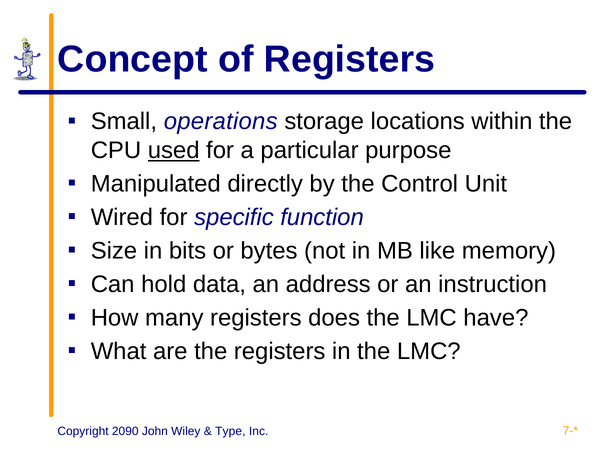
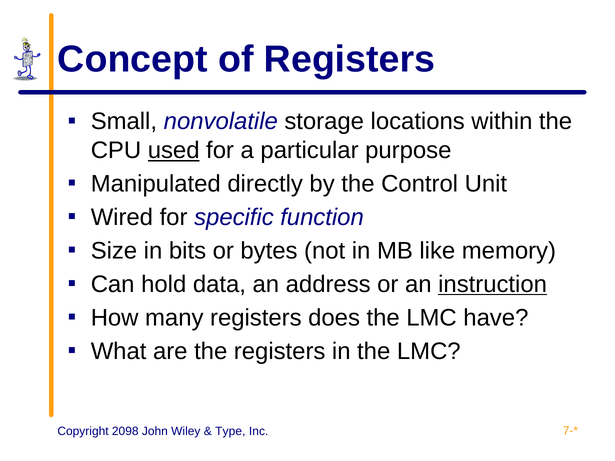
operations: operations -> nonvolatile (221, 122)
instruction underline: none -> present (493, 284)
2090: 2090 -> 2098 (125, 431)
